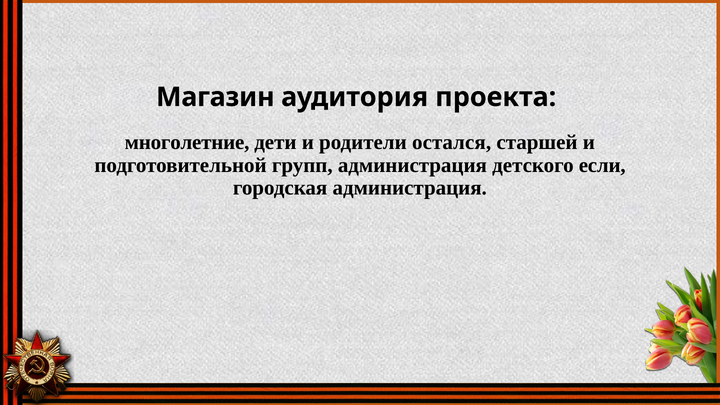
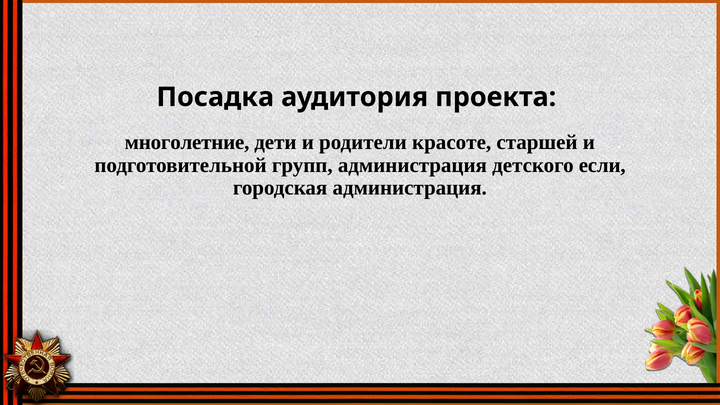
Магазин: Магазин -> Посадка (215, 97)
остался: остался -> красоте (452, 142)
